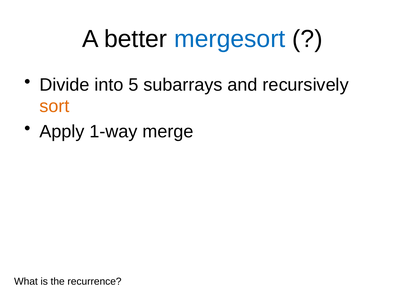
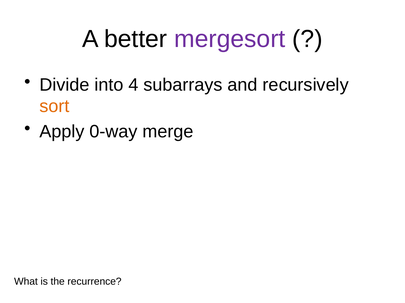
mergesort colour: blue -> purple (230, 39)
5: 5 -> 4 (134, 85)
1-way: 1-way -> 0-way (114, 132)
